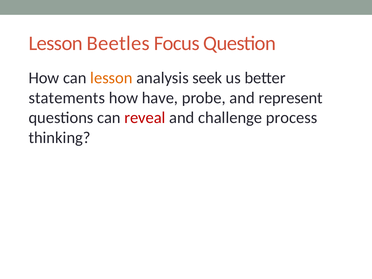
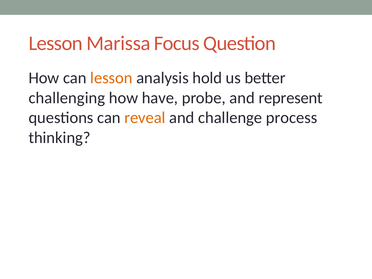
Beetles: Beetles -> Marissa (118, 43)
seek: seek -> hold (207, 78)
statements: statements -> challenging (67, 98)
reveal colour: red -> orange (145, 118)
